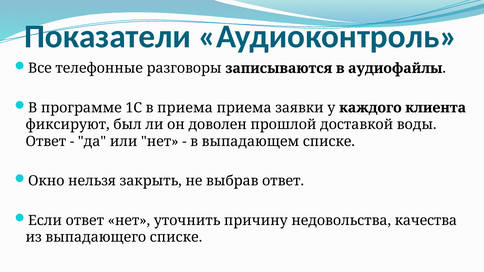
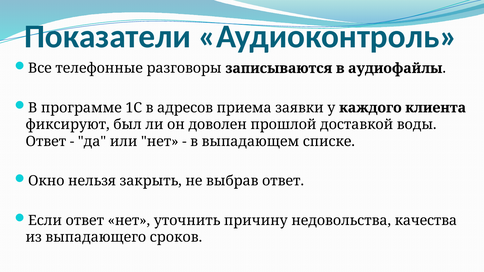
в приема: приема -> адресов (185, 108)
выпадающего списке: списке -> сроков (176, 238)
